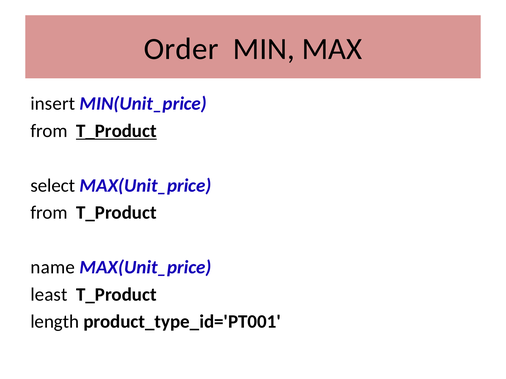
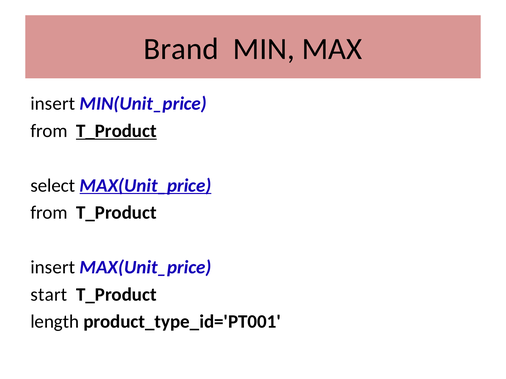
Order: Order -> Brand (181, 49)
MAX(Unit_price underline: none -> present (145, 186)
name: name -> insert (53, 268)
least: least -> start (49, 295)
